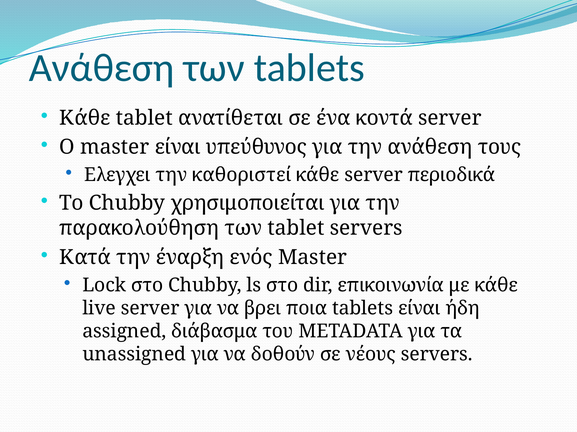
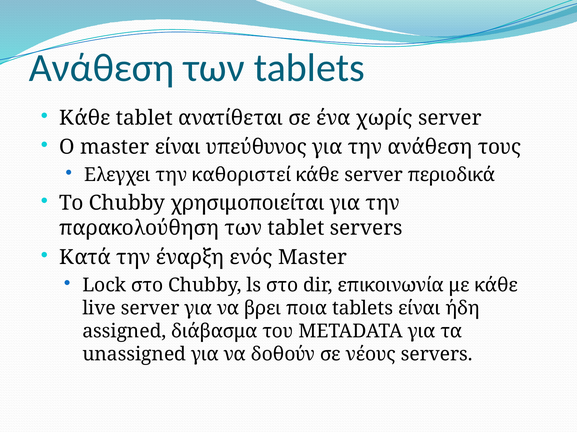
κοντά: κοντά -> χωρίς (384, 118)
